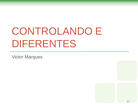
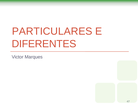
CONTROLANDO: CONTROLANDO -> PARTICULARES (52, 31)
